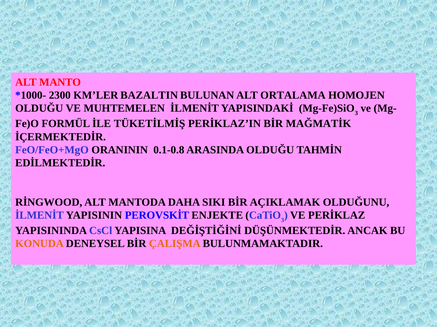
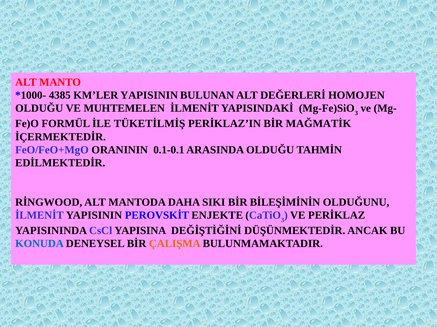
2300: 2300 -> 4385 (60, 95)
KM’LER BAZALTIN: BAZALTIN -> YAPISININ (149, 95)
ORTALAMA: ORTALAMA -> DEĞERLERİ (293, 95)
0.1-0.8: 0.1-0.8 -> 0.1-0.1 (169, 150)
AÇIKLAMAK: AÇIKLAMAK -> BİLEŞİMİNİN (285, 203)
KONUDA colour: orange -> blue (39, 244)
